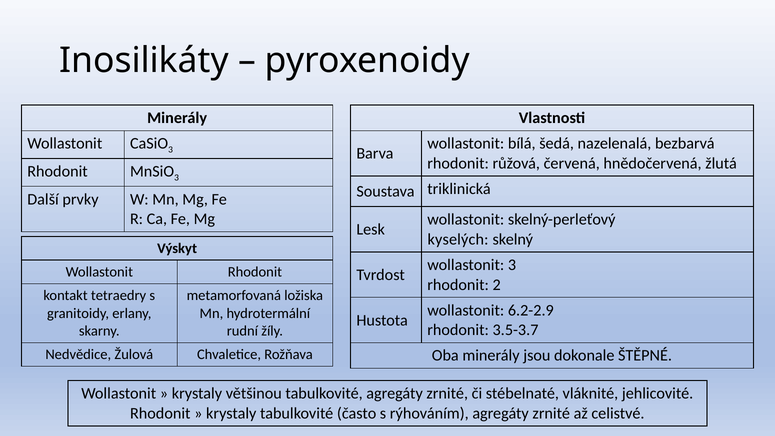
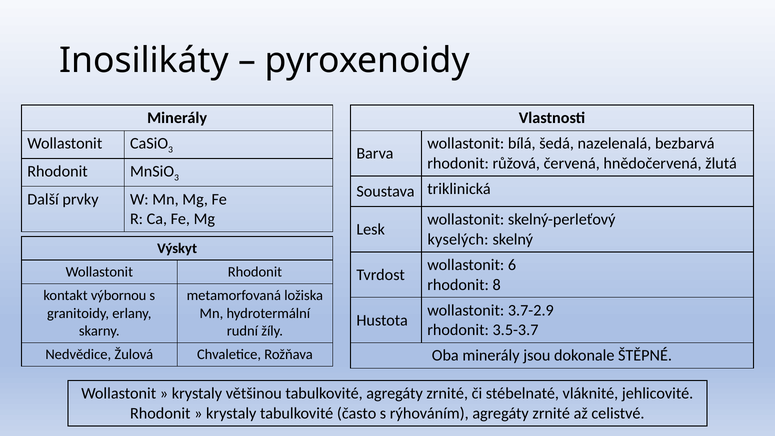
wollastonit 3: 3 -> 6 (512, 265)
2: 2 -> 8 (497, 285)
tetraedry: tetraedry -> výbornou (119, 296)
6.2-2.9: 6.2-2.9 -> 3.7-2.9 (531, 310)
